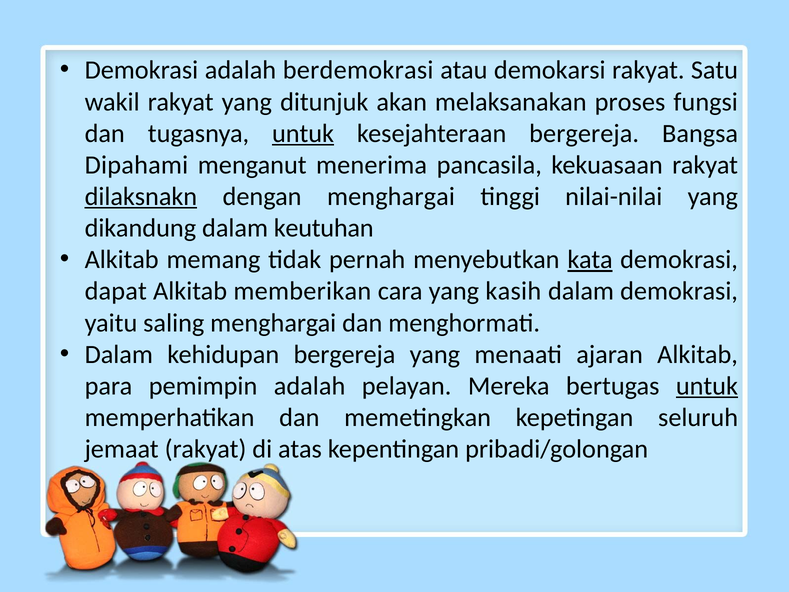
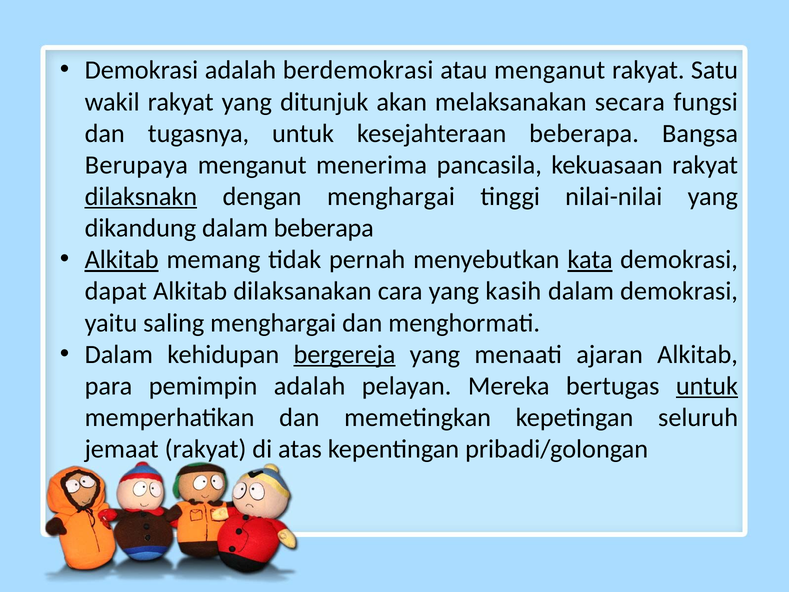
atau demokarsi: demokarsi -> menganut (550, 70)
proses: proses -> secara (630, 102)
untuk underline: present -> none (303, 133)
kesejahteraan bergereja: bergereja -> beberapa (584, 133)
Dipahami: Dipahami -> Berupaya (136, 165)
dalam keutuhan: keutuhan -> beberapa (324, 228)
Alkitab underline: none -> present (122, 260)
memberikan: memberikan -> dilaksanakan (302, 291)
bergereja underline: none -> present (344, 354)
